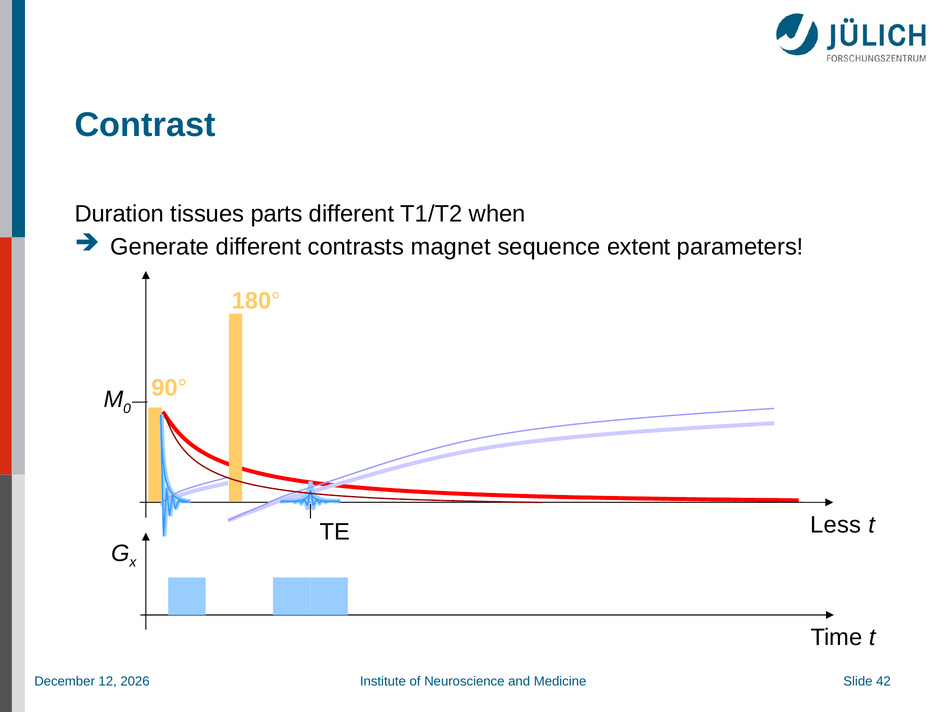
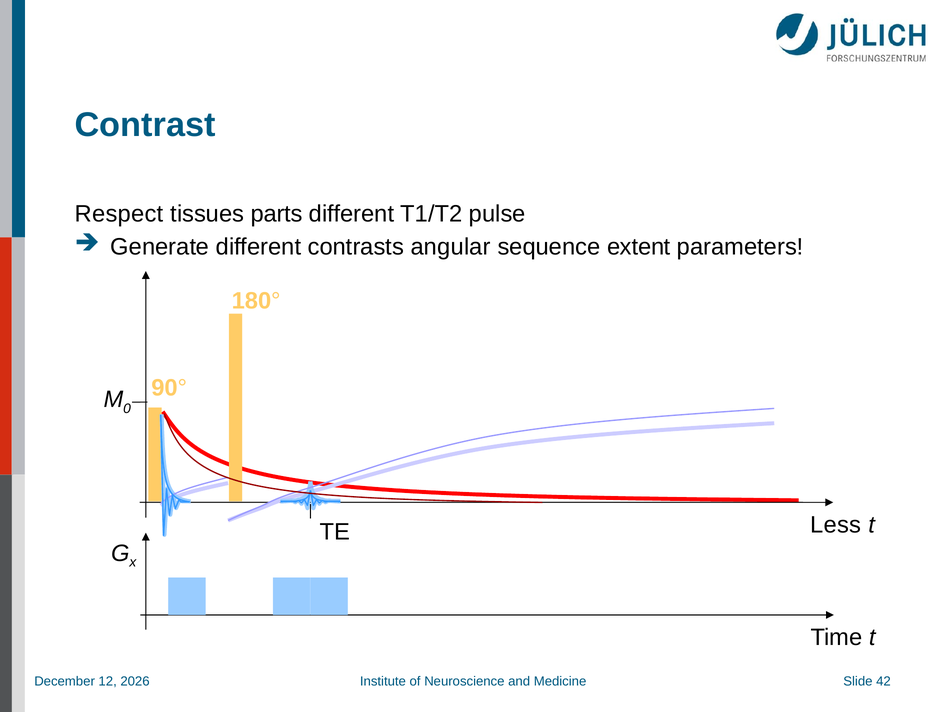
Duration: Duration -> Respect (119, 214)
when: when -> pulse (497, 214)
magnet: magnet -> angular (451, 247)
